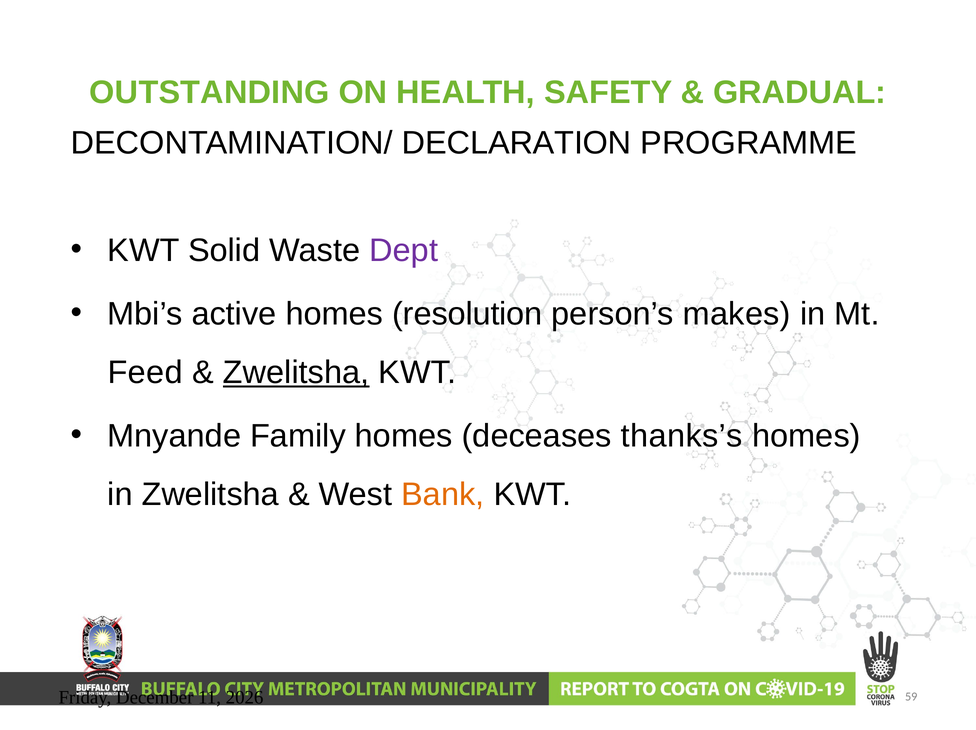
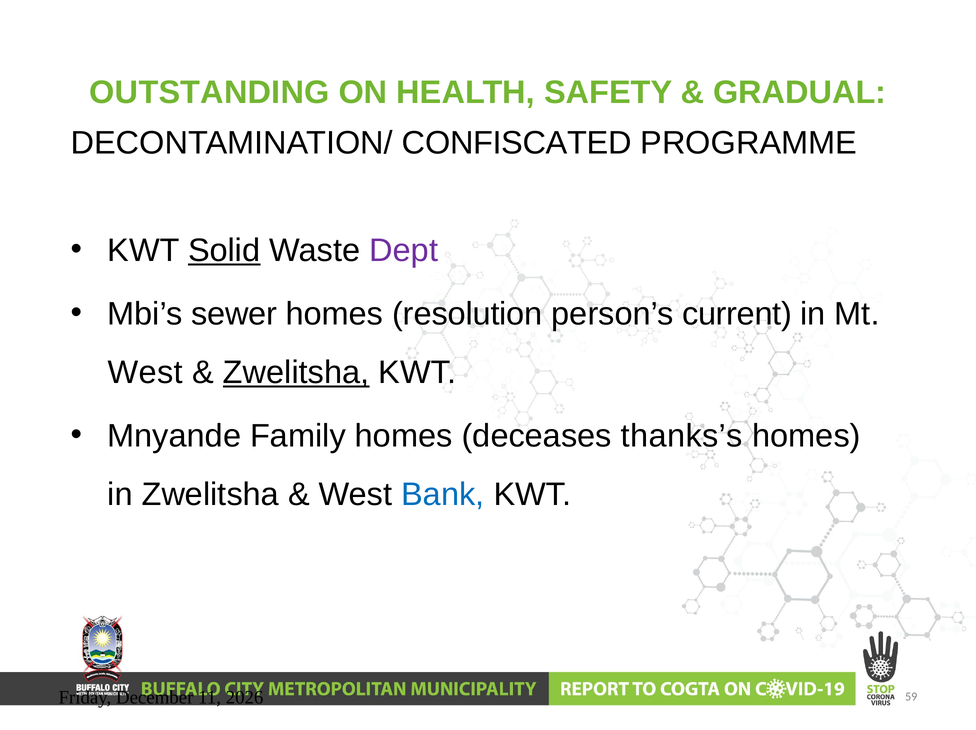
DECLARATION: DECLARATION -> CONFISCATED (517, 143)
Solid underline: none -> present (224, 250)
active: active -> sewer (234, 314)
makes: makes -> current (737, 314)
Feed: Feed -> West (145, 372)
Bank colour: orange -> blue (443, 494)
